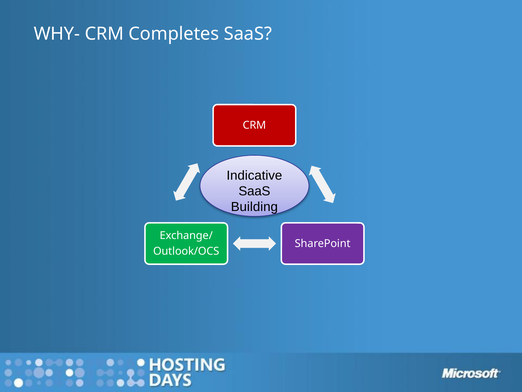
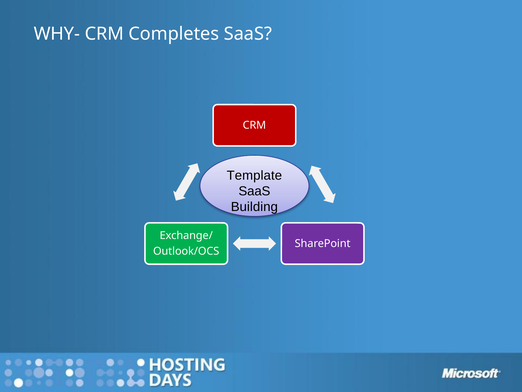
Indicative: Indicative -> Template (254, 175)
